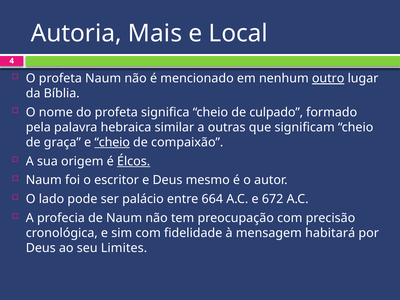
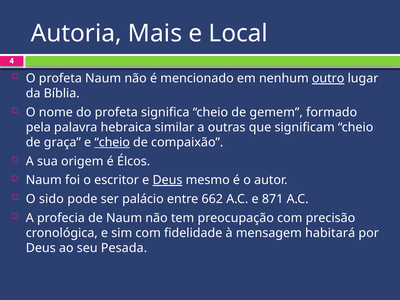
culpado: culpado -> gemem (276, 112)
Élcos underline: present -> none (134, 161)
Deus underline: none -> present (167, 180)
lado: lado -> sido (51, 199)
664: 664 -> 662 (212, 199)
672: 672 -> 871 (273, 199)
Limites: Limites -> Pesada (124, 248)
